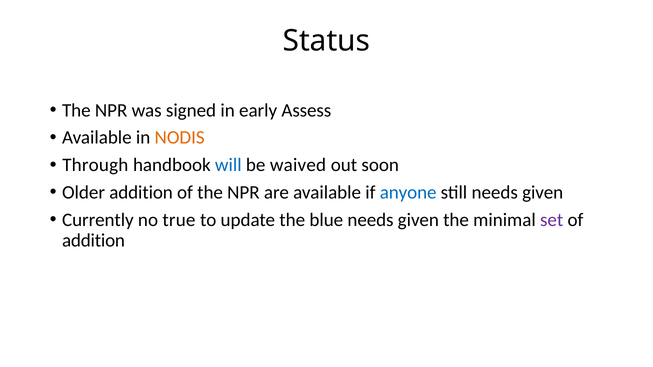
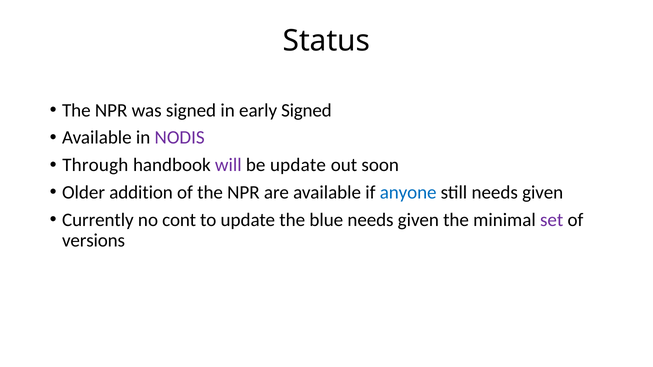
early Assess: Assess -> Signed (306, 110)
NODIS colour: orange -> purple (180, 138)
will colour: blue -> purple (228, 165)
be waived: waived -> update (298, 165)
true: true -> cont (179, 220)
addition: addition -> versions (93, 240)
